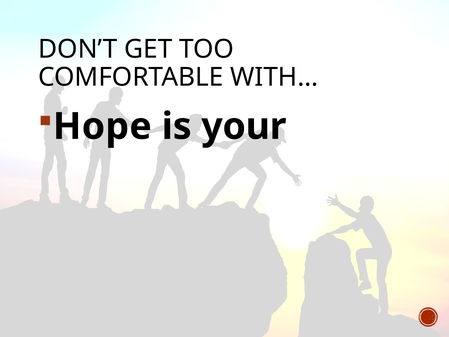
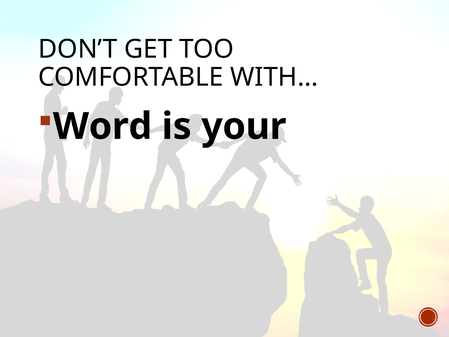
Hope: Hope -> Word (102, 126)
